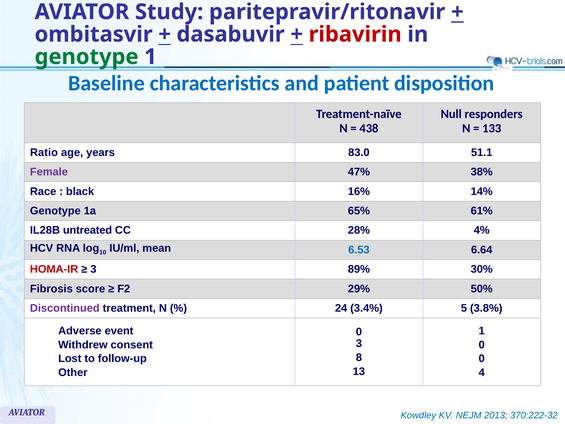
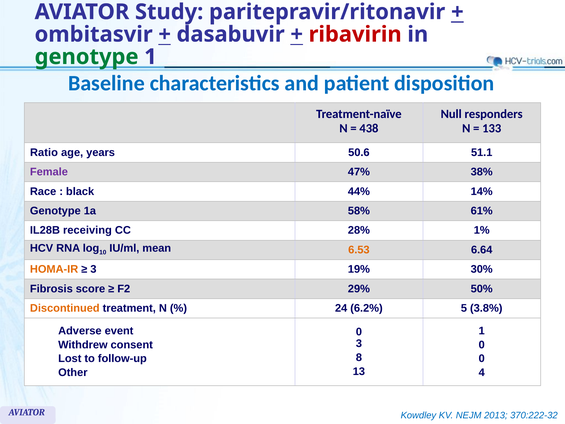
83.0: 83.0 -> 50.6 (359, 152)
16%: 16% -> 44% (359, 191)
65%: 65% -> 58% (359, 211)
untreated: untreated -> receiving (87, 230)
4%: 4% -> 1% (482, 230)
6.53 colour: blue -> orange (359, 250)
HOMA-IR colour: red -> orange (54, 269)
89%: 89% -> 19% (359, 269)
Discontinued colour: purple -> orange (65, 308)
3.4%: 3.4% -> 6.2% (366, 308)
